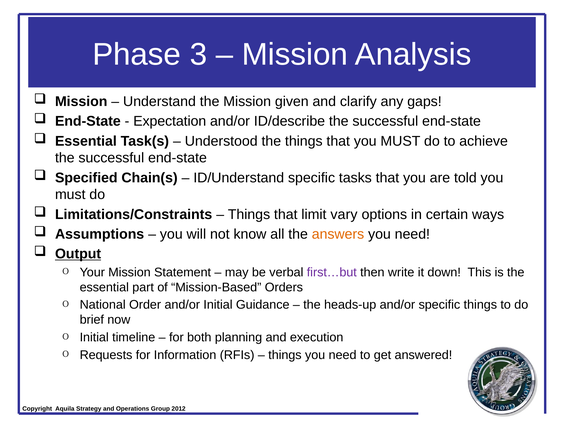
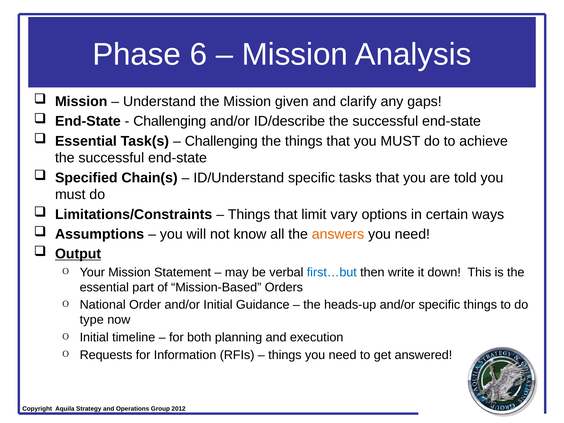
3: 3 -> 6 (198, 54)
Expectation: Expectation -> Challenging (170, 121)
Understood: Understood -> Challenging (221, 141)
first…but colour: purple -> blue (332, 272)
brief: brief -> type (92, 320)
